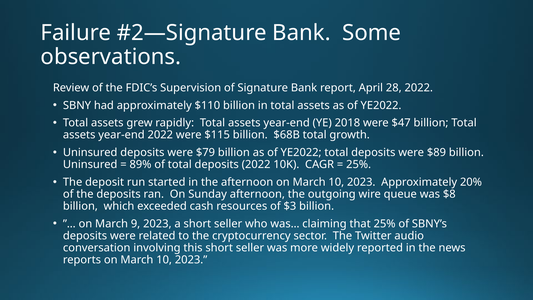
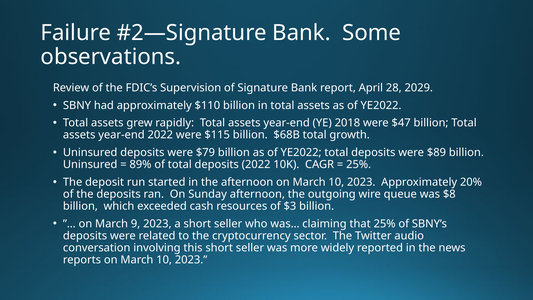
28 2022: 2022 -> 2029 (419, 88)
